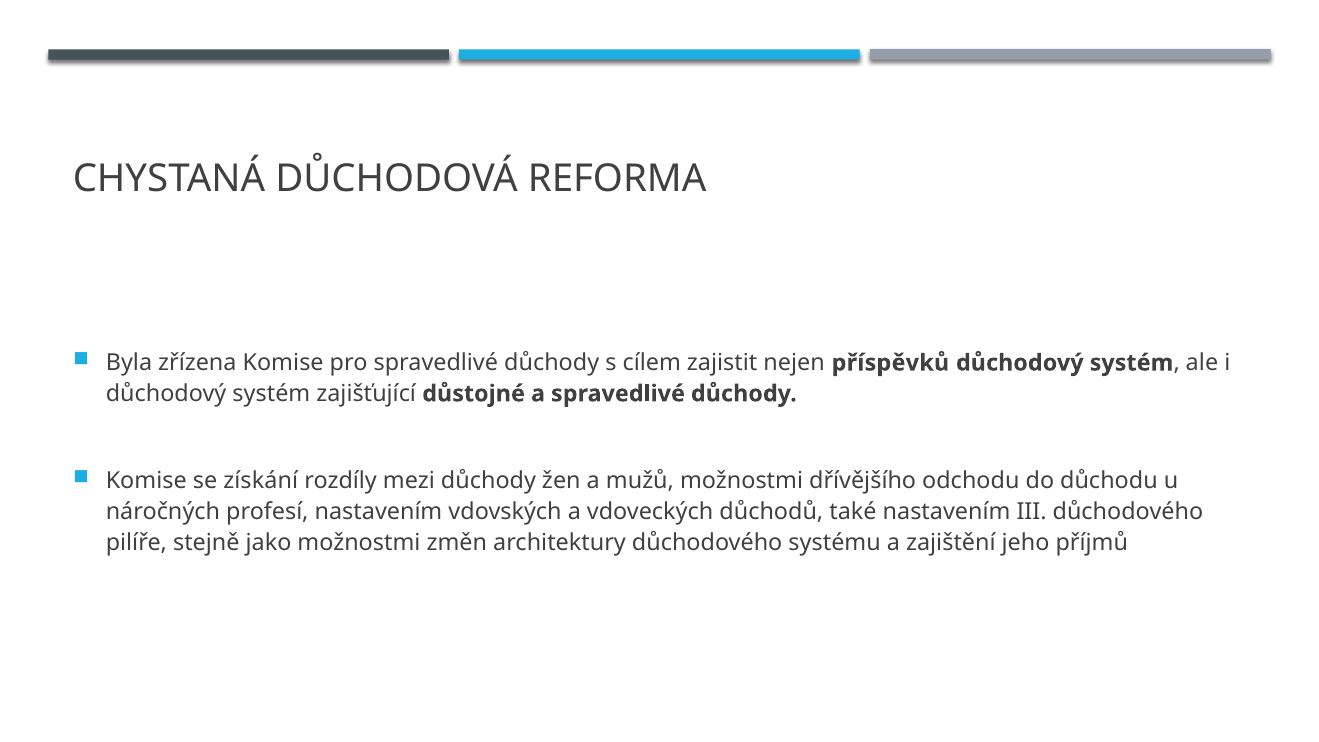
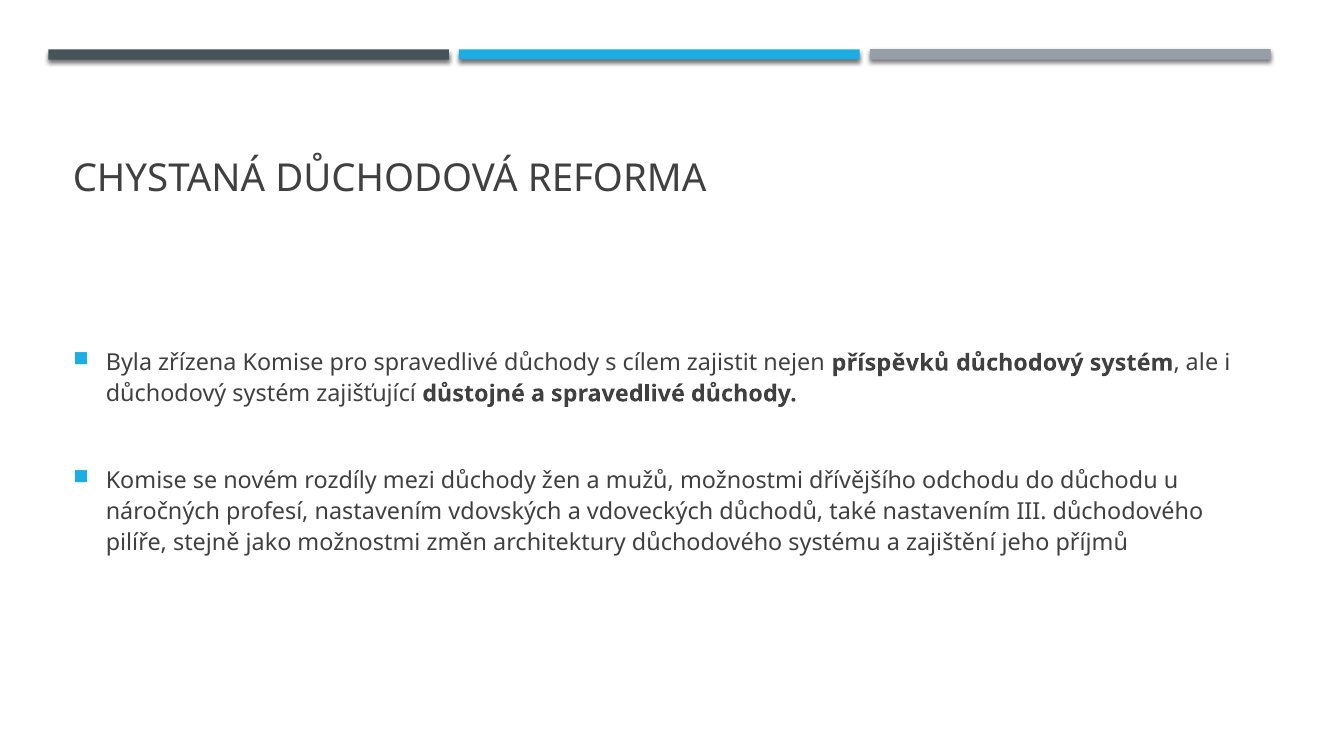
získání: získání -> novém (261, 481)
